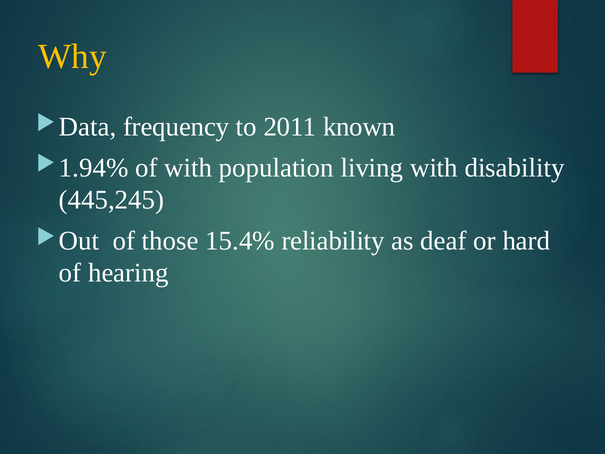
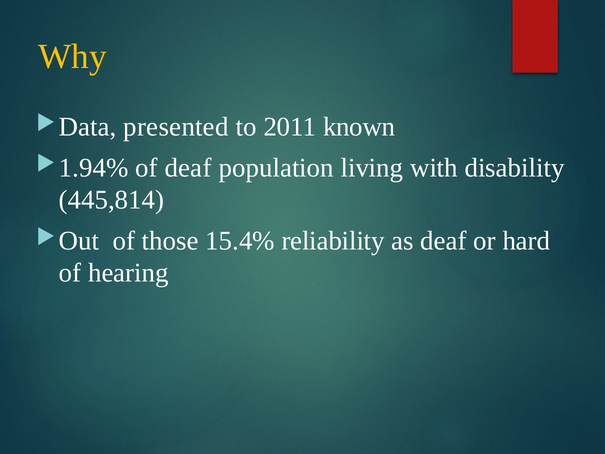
frequency: frequency -> presented (176, 127)
of with: with -> deaf (188, 168)
445,245: 445,245 -> 445,814 (112, 200)
